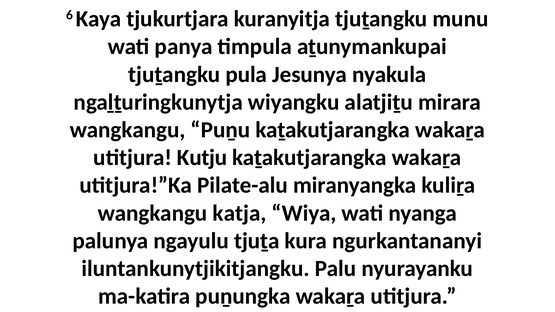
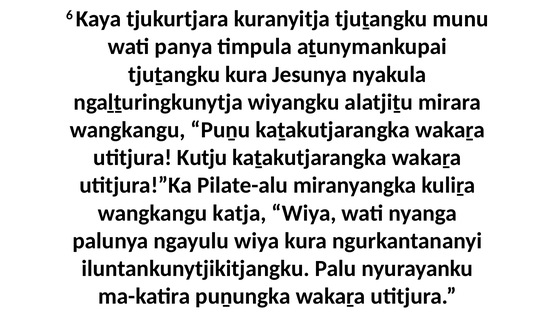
tjuṯangku pula: pula -> kura (246, 74)
ngayulu tjuṯa: tjuṯa -> wiya (257, 241)
